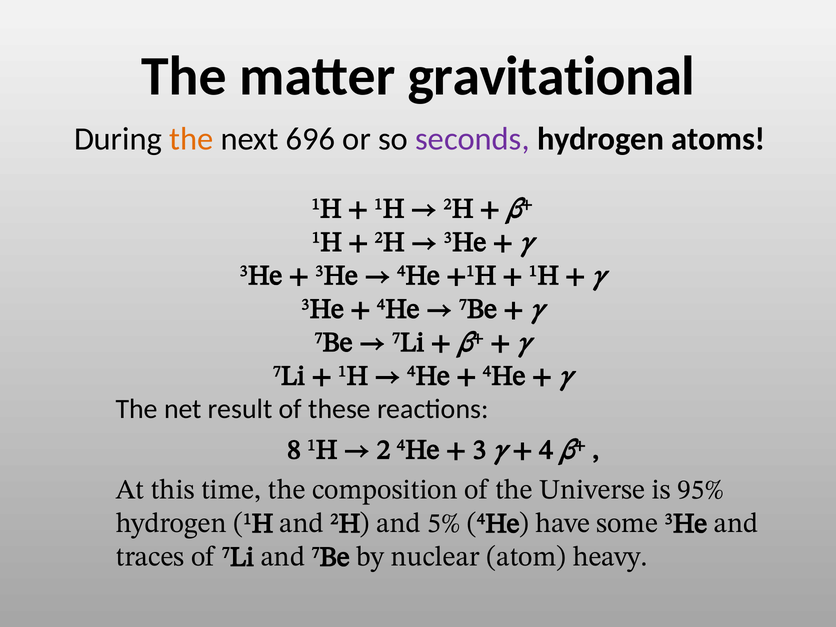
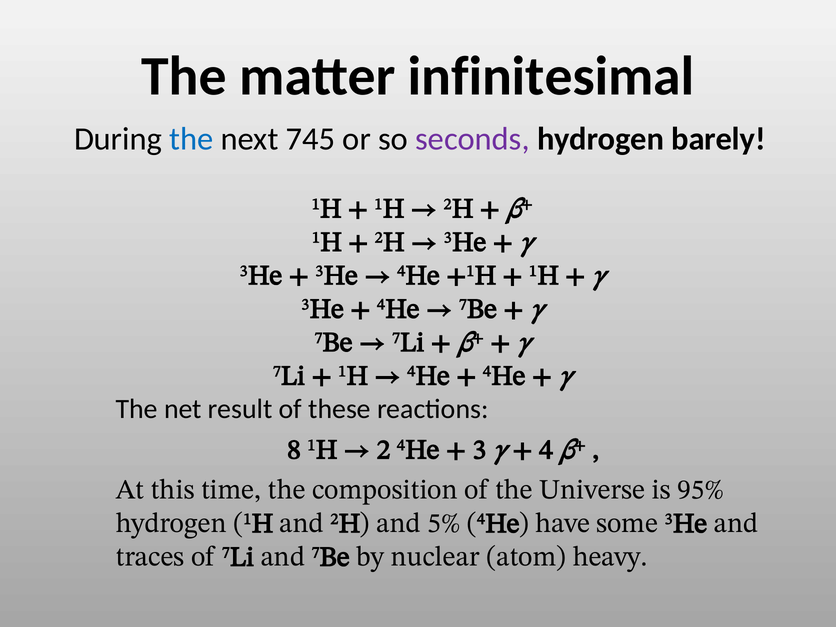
gravitational: gravitational -> infinitesimal (551, 76)
the colour: orange -> blue (191, 139)
696: 696 -> 745 (310, 139)
atoms: atoms -> barely (718, 139)
